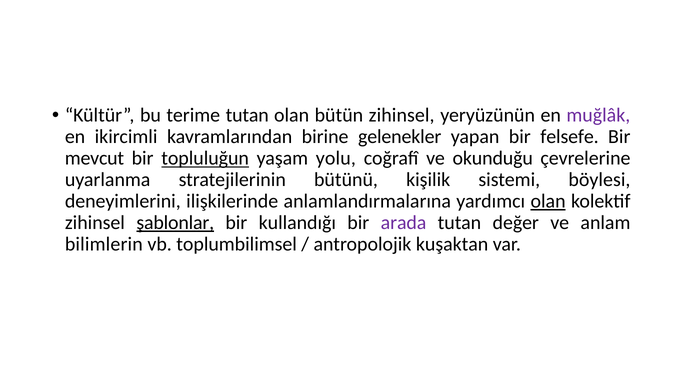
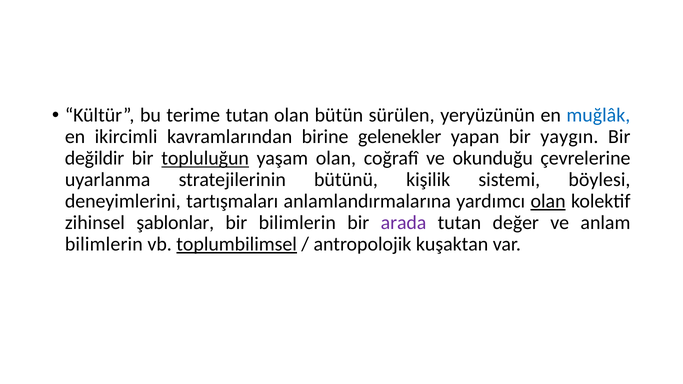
bütün zihinsel: zihinsel -> sürülen (402, 115)
muğlâk colour: purple -> blue (598, 115)
felsefe: felsefe -> yaygın (569, 137)
mevcut: mevcut -> değildir (94, 158)
yaşam yolu: yolu -> olan (336, 158)
ilişkilerinde: ilişkilerinde -> tartışmaları (232, 201)
şablonlar underline: present -> none (175, 223)
bir kullandığı: kullandığı -> bilimlerin (297, 223)
toplumbilimsel underline: none -> present (237, 244)
